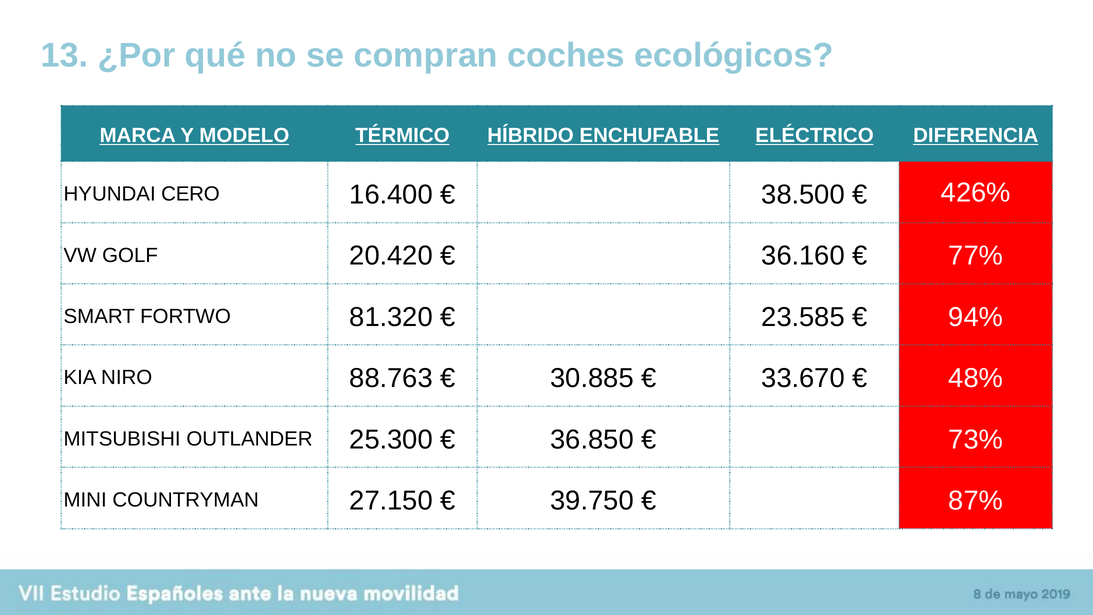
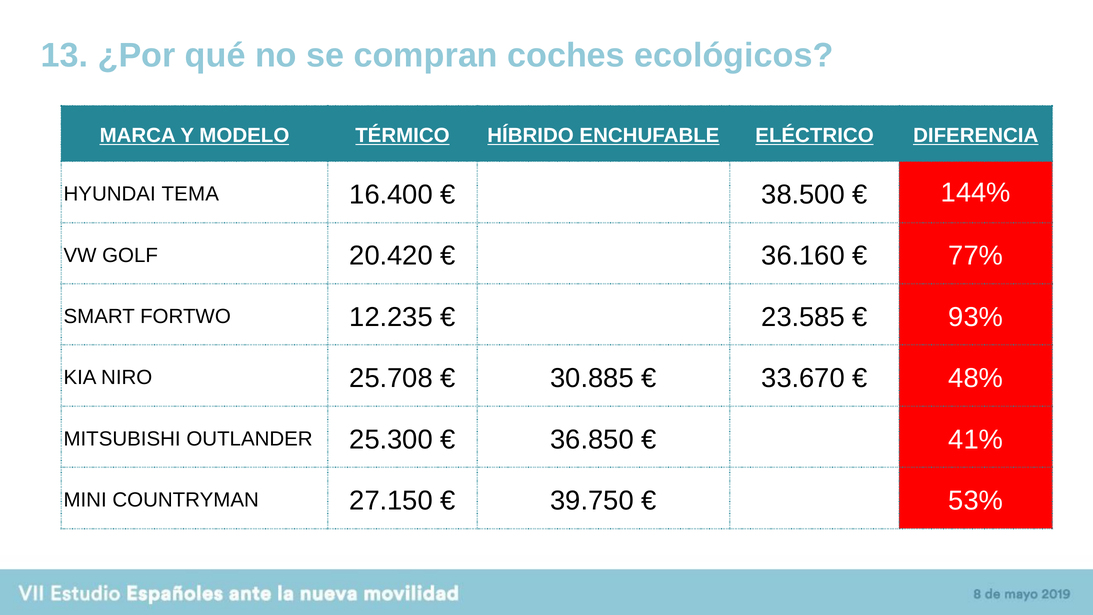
CERO: CERO -> TEMA (190, 194)
426%: 426% -> 144% (976, 192)
81.320: 81.320 -> 12.235 (391, 317)
94%: 94% -> 93% (976, 317)
88.763: 88.763 -> 25.708 (391, 378)
73%: 73% -> 41% (976, 439)
87%: 87% -> 53% (976, 501)
